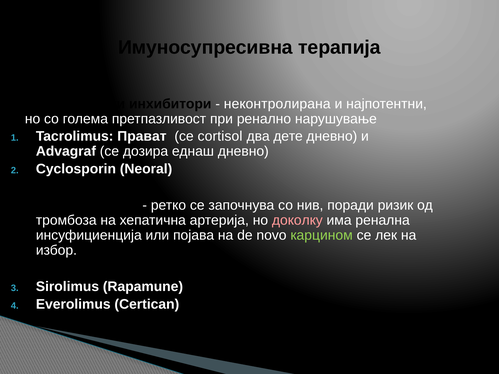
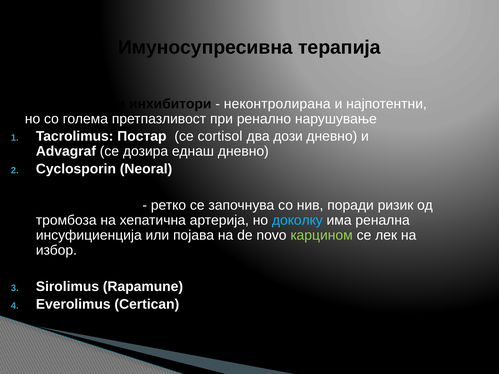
Прават: Прават -> Постар (142, 136)
дете: дете -> дози (288, 136)
доколку colour: pink -> light blue (297, 220)
